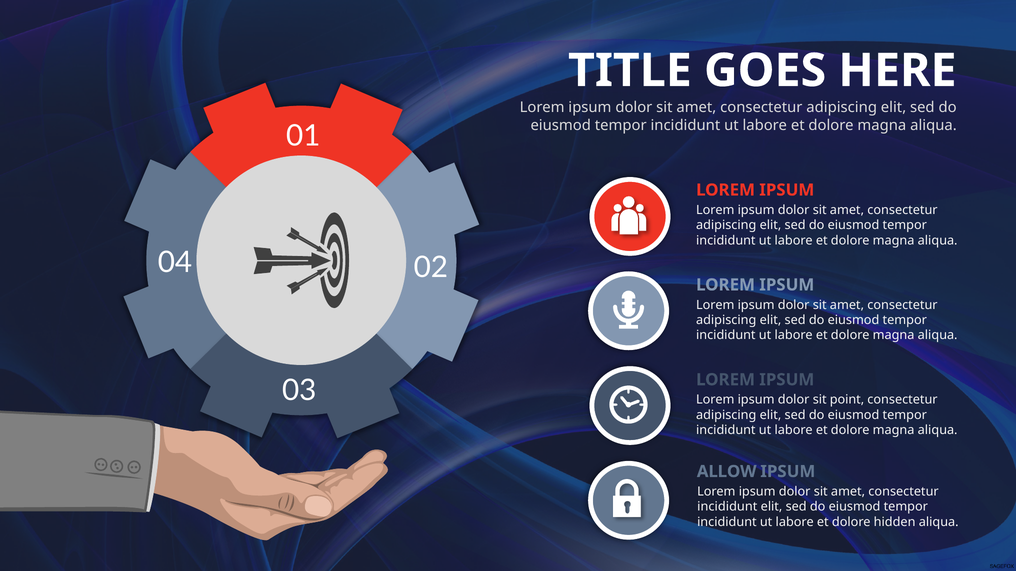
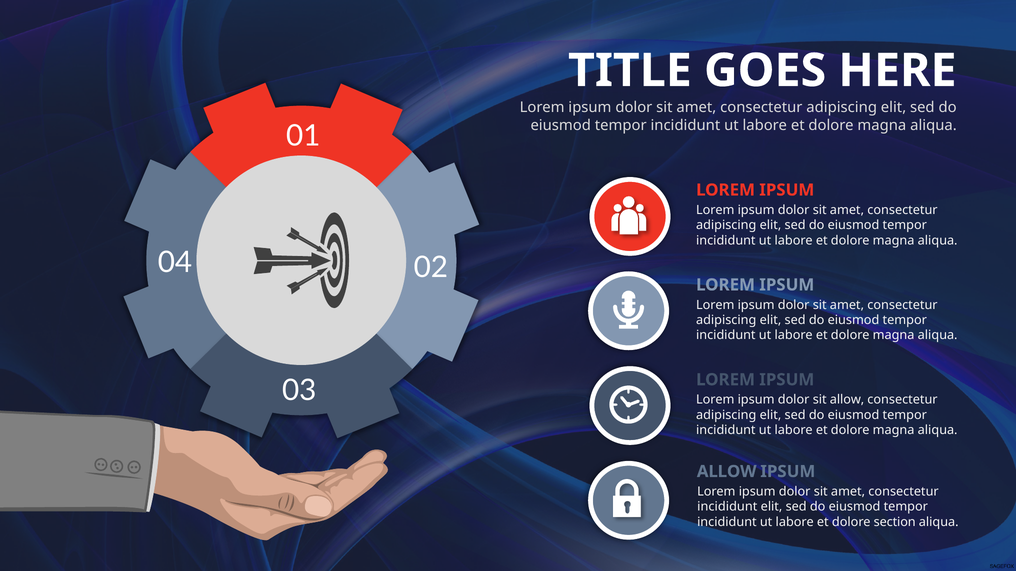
sit point: point -> allow (847, 400)
hidden: hidden -> section (895, 522)
